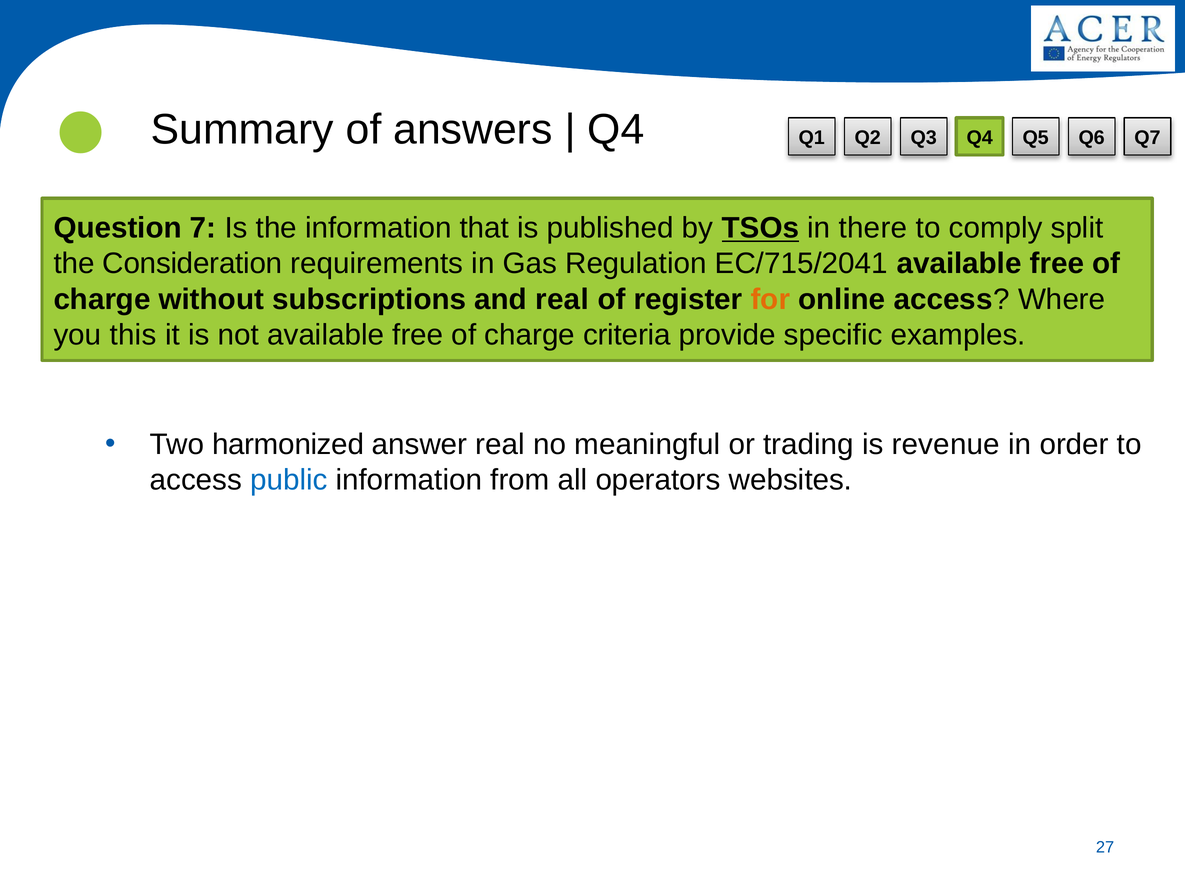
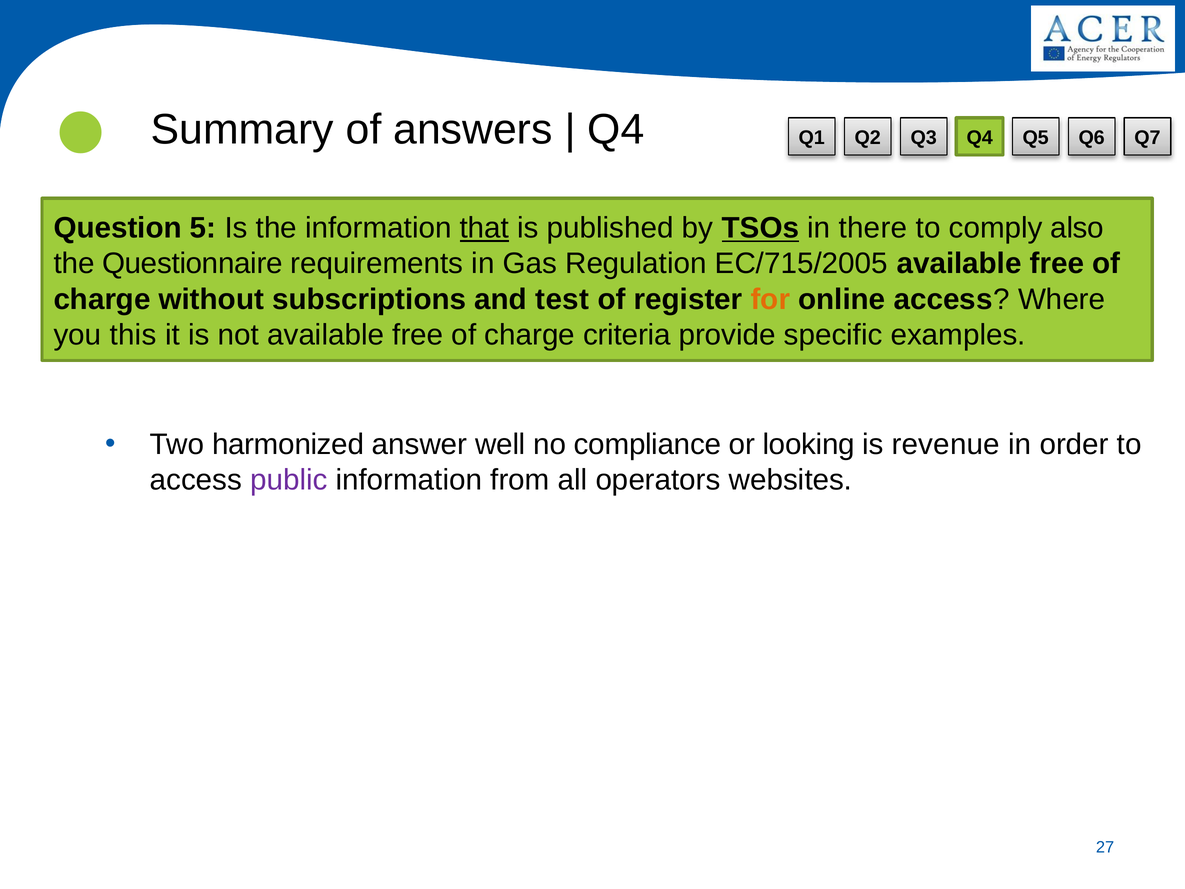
7: 7 -> 5 (203, 228)
that underline: none -> present (484, 228)
split: split -> also (1077, 228)
Consideration: Consideration -> Questionnaire (192, 264)
EC/715/2041: EC/715/2041 -> EC/715/2005 (801, 264)
and real: real -> test (562, 299)
answer real: real -> well (500, 444)
meaningful: meaningful -> compliance (648, 444)
trading: trading -> looking (809, 444)
public colour: blue -> purple (289, 480)
